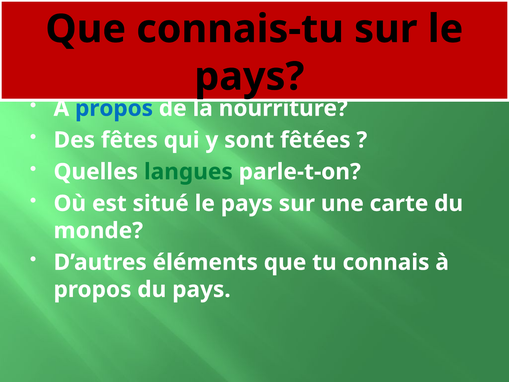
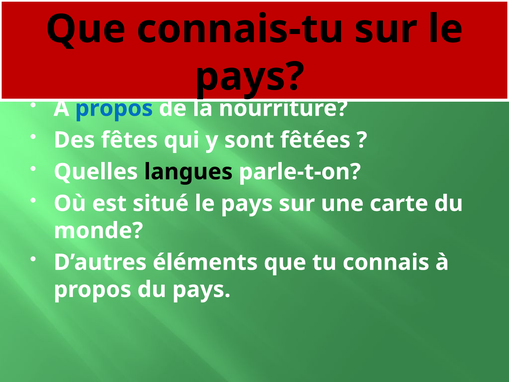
langues colour: green -> black (188, 172)
